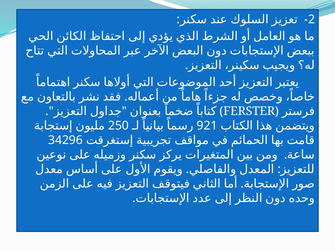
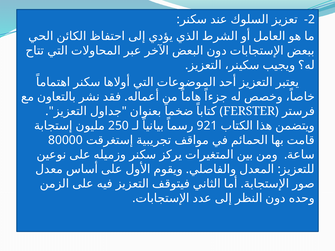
34296: 34296 -> 80000 (66, 140)
